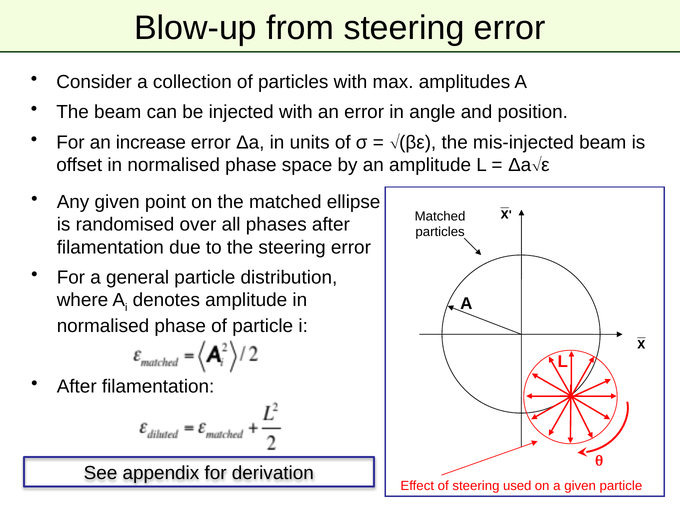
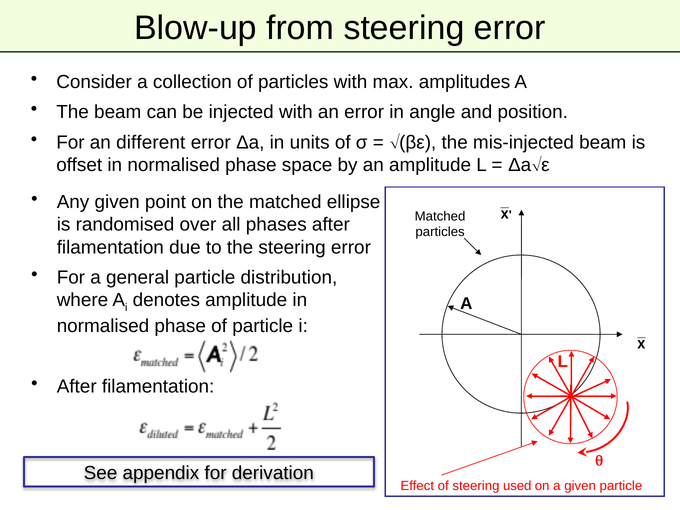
increase: increase -> different (151, 142)
